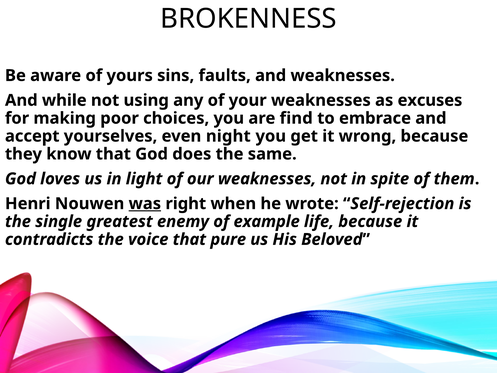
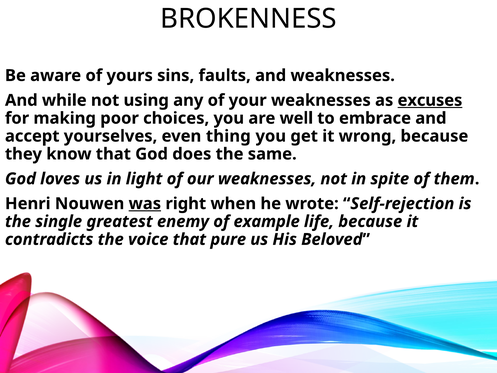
excuses underline: none -> present (430, 100)
find: find -> well (296, 118)
night: night -> thing (228, 136)
